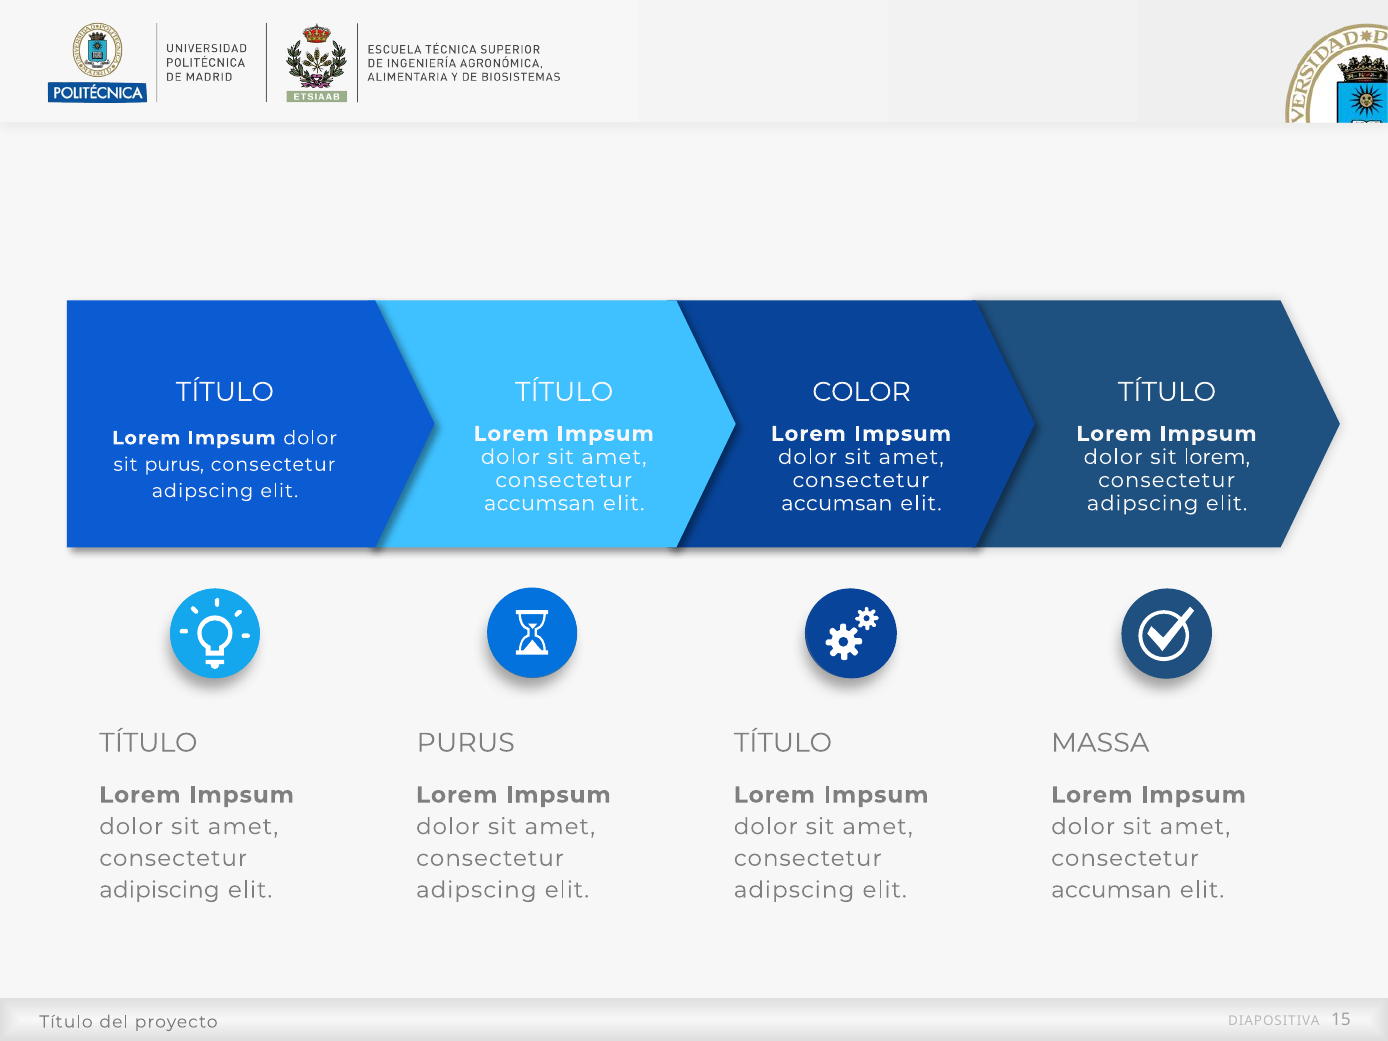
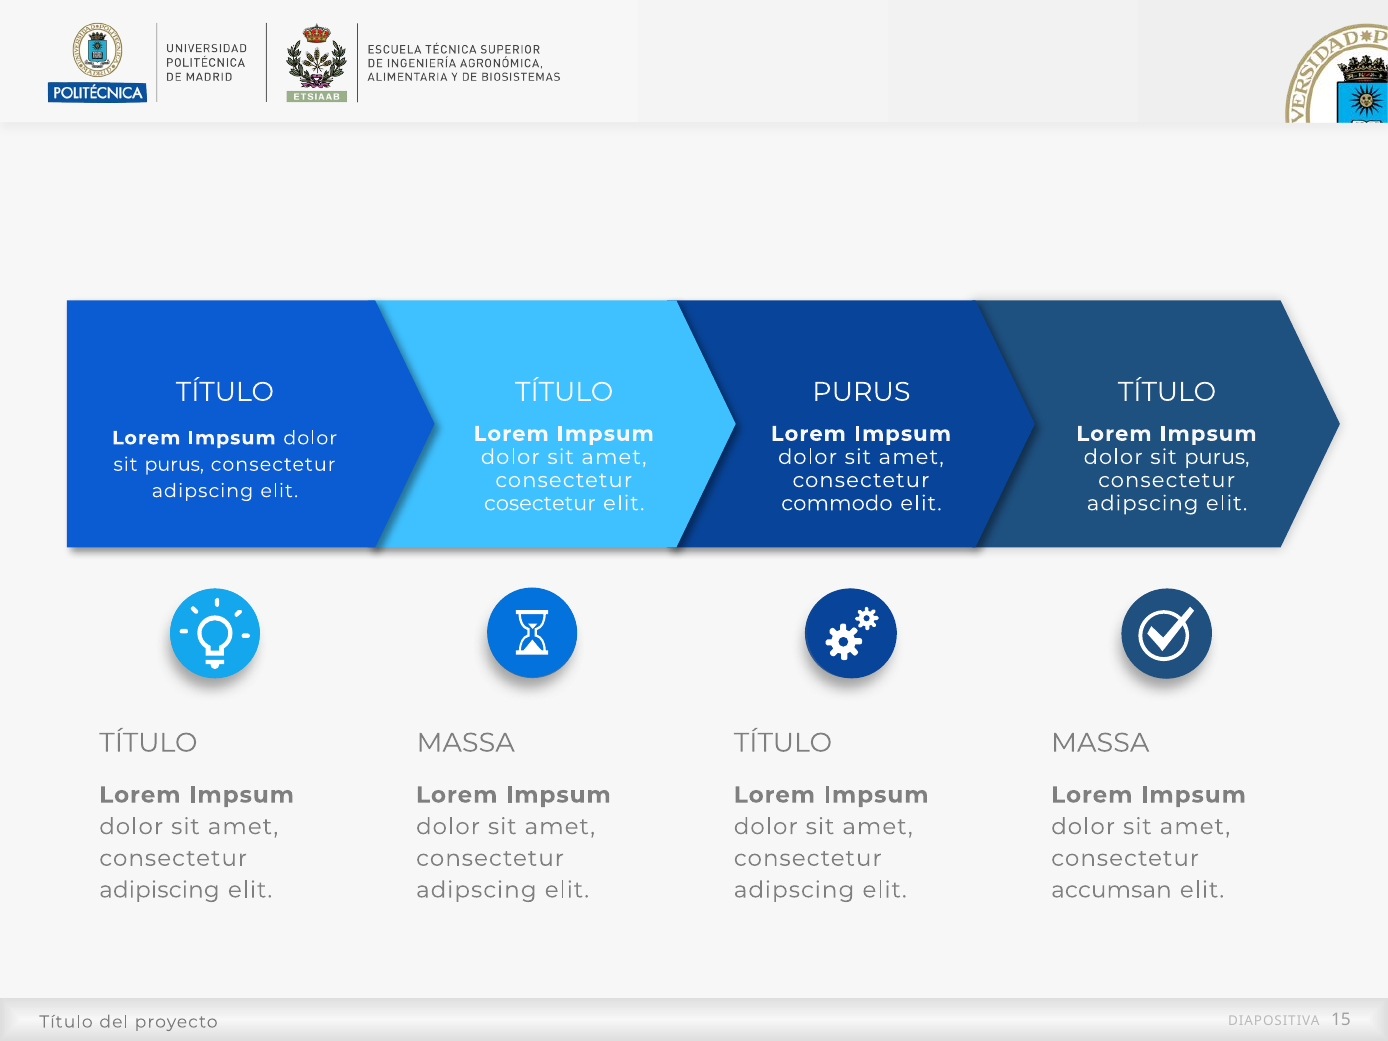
COLOR: COLOR -> PURUS (861, 392)
lorem: lorem -> purus (1217, 457)
accumsan: accumsan -> cosectetur (540, 503)
accumsan: accumsan -> commodo (837, 503)
PURUS: PURUS -> MASSA (466, 743)
